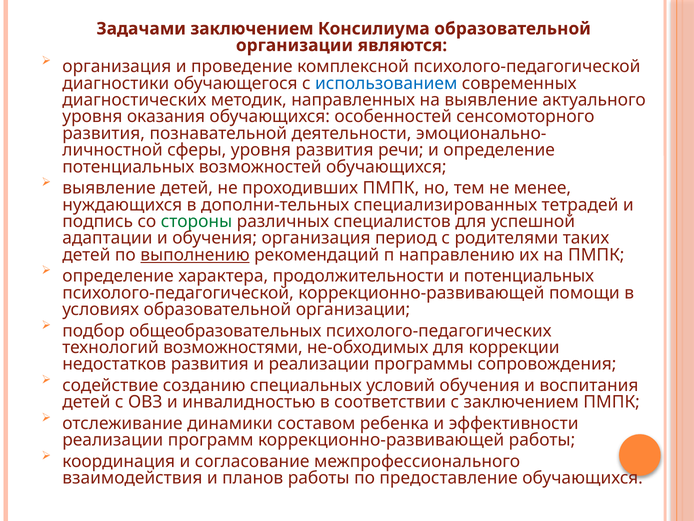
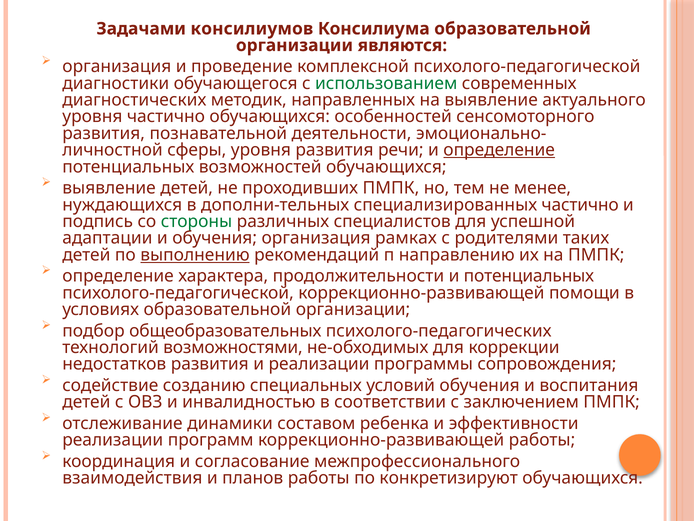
Задачами заключением: заключением -> консилиумов (252, 29)
использованием colour: blue -> green (386, 83)
уровня оказания: оказания -> частично (166, 117)
определение underline: none -> present (499, 150)
специализированных тетрадей: тетрадей -> частично (580, 205)
период: период -> рамках (406, 238)
предоставление: предоставление -> конкретизируют (449, 478)
